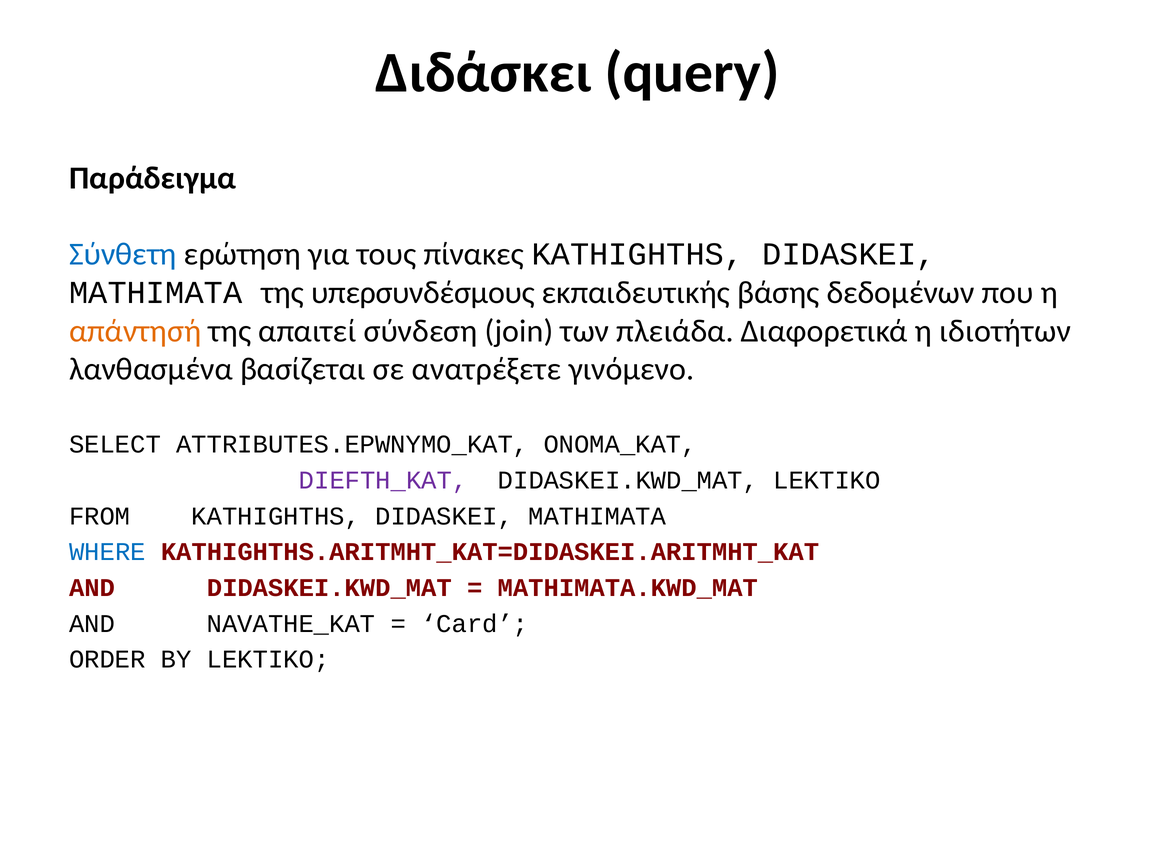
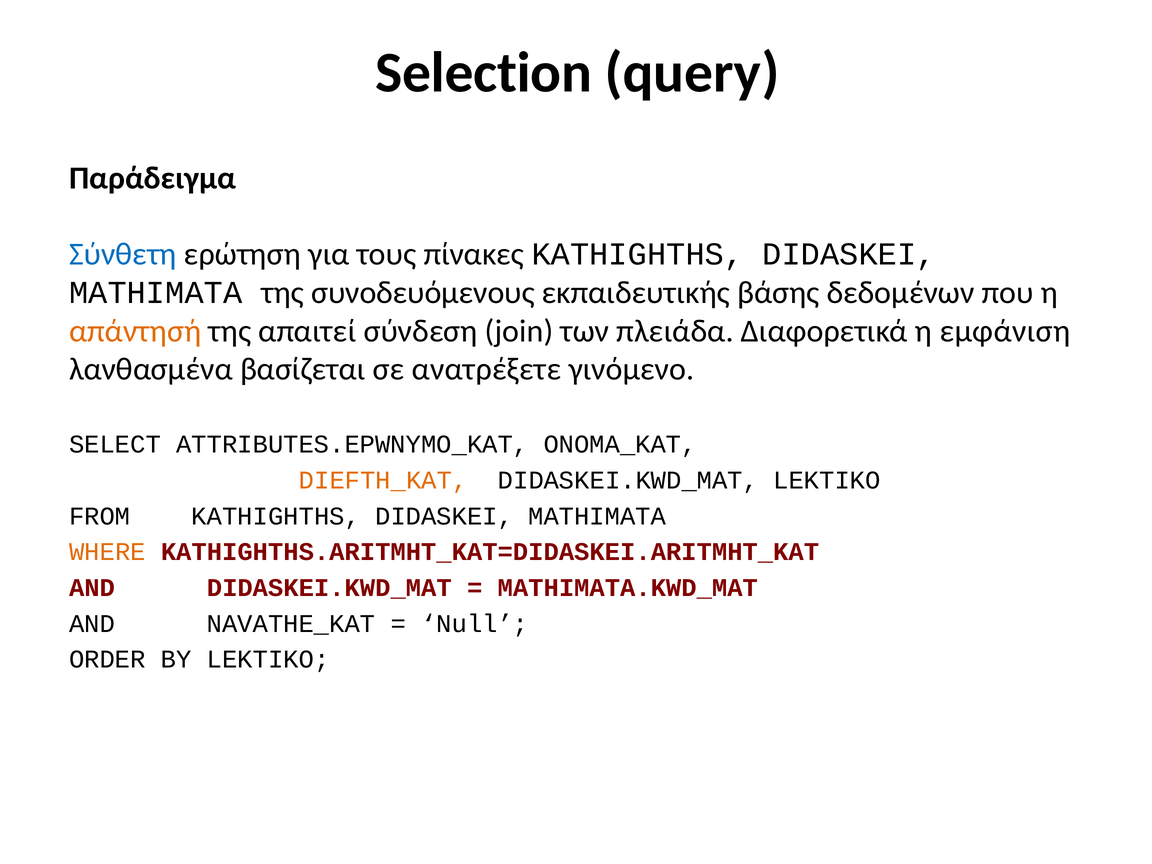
Διδάσκει: Διδάσκει -> Selection (484, 73)
υπερσυνδέσμους: υπερσυνδέσμους -> συνοδευόμενους (423, 293)
ιδιοτήτων: ιδιοτήτων -> εμφάνιση (1005, 331)
DIEFTH_KAT colour: purple -> orange (383, 480)
WHERE colour: blue -> orange (107, 552)
Card: Card -> Null (475, 624)
